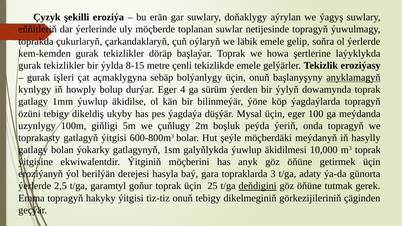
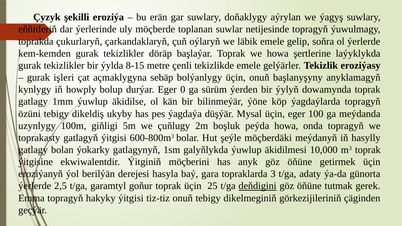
anyklamagyň underline: present -> none (353, 78)
4: 4 -> 0 (183, 90)
peýda ýeriň: ýeriň -> howa (286, 126)
